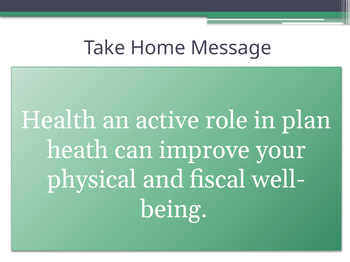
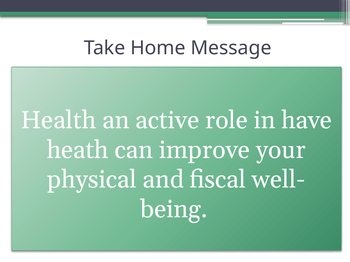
plan: plan -> have (307, 120)
